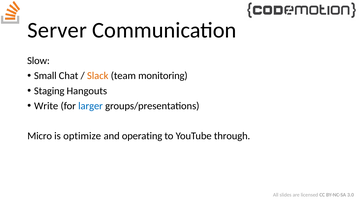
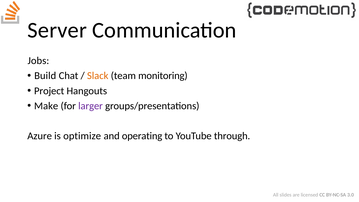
Slow: Slow -> Jobs (38, 61)
Small: Small -> Build (45, 76)
Staging: Staging -> Project (49, 91)
Write: Write -> Make (46, 106)
larger colour: blue -> purple (91, 106)
Micro: Micro -> Azure (40, 136)
